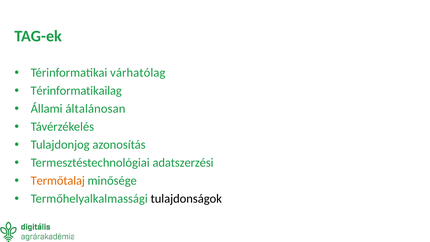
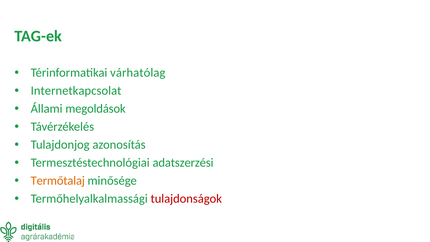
Térinformatikailag: Térinformatikailag -> Internetkapcsolat (76, 91)
általánosan: általánosan -> megoldások (96, 109)
tulajdonságok colour: black -> red (186, 199)
